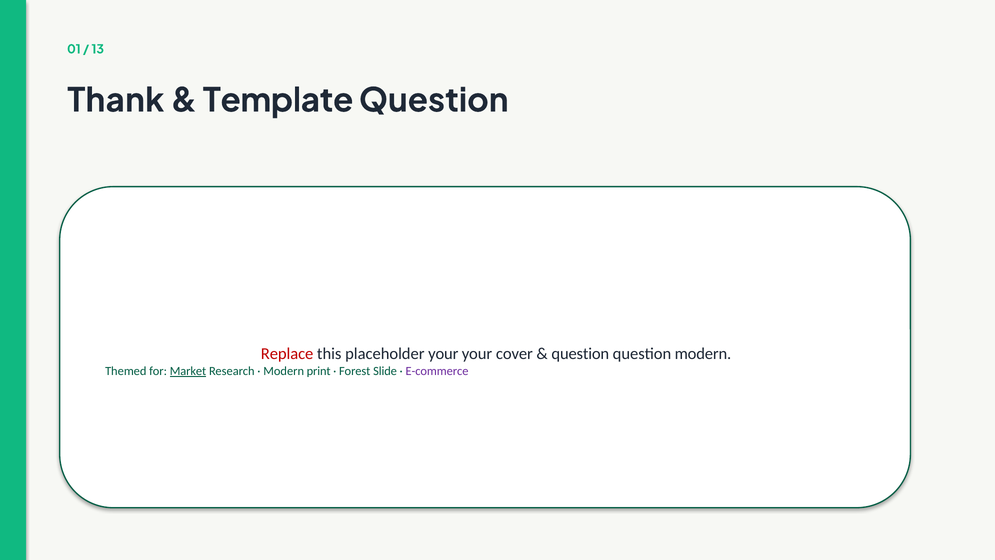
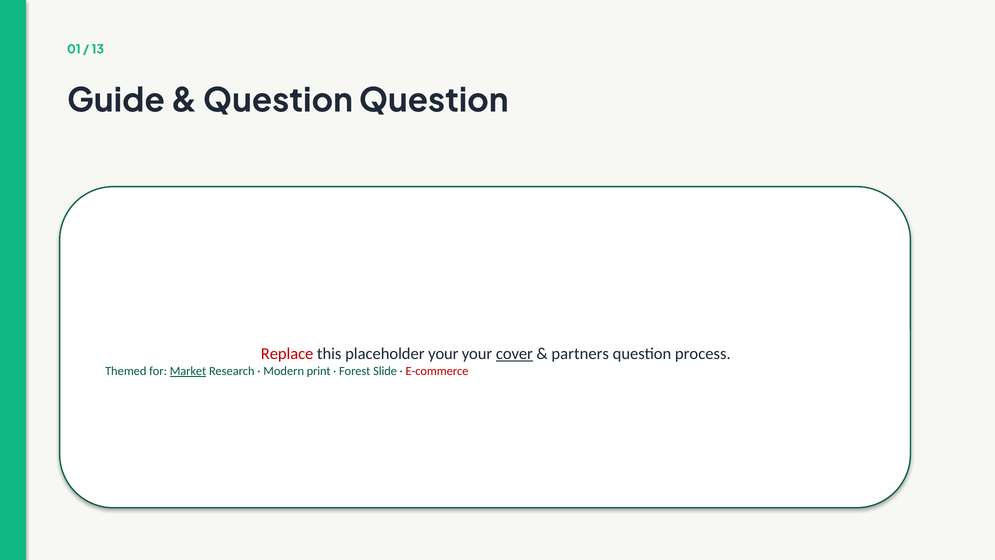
Thank: Thank -> Guide (116, 101)
Template: Template -> Question (278, 101)
cover underline: none -> present (514, 354)
question: question -> partners (580, 354)
question modern: modern -> process (703, 354)
E-commerce colour: purple -> red (437, 371)
